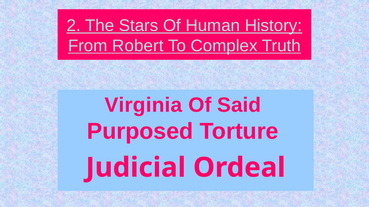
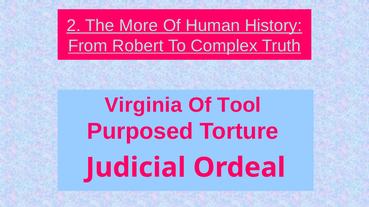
Stars: Stars -> More (139, 26)
Said: Said -> Tool (239, 105)
